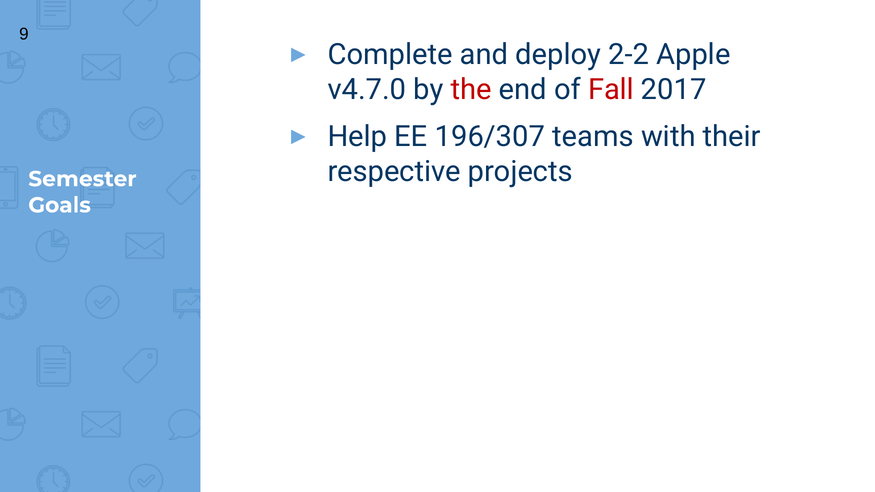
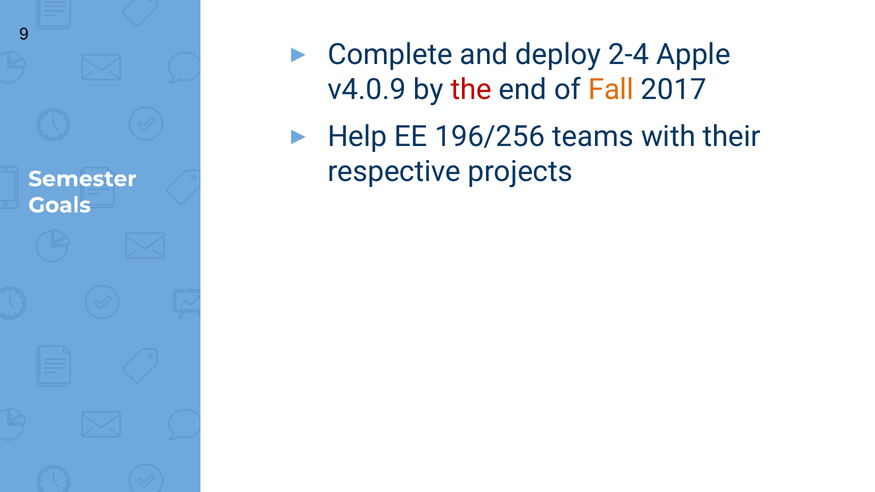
2-2: 2-2 -> 2-4 (629, 55)
v4.7.0: v4.7.0 -> v4.0.9 (367, 90)
Fall colour: red -> orange (611, 90)
196/307: 196/307 -> 196/256 (490, 137)
